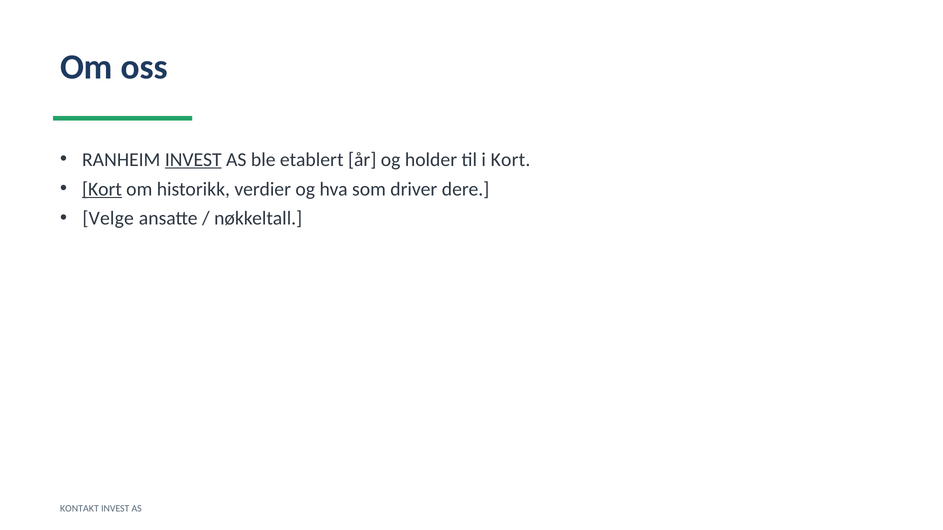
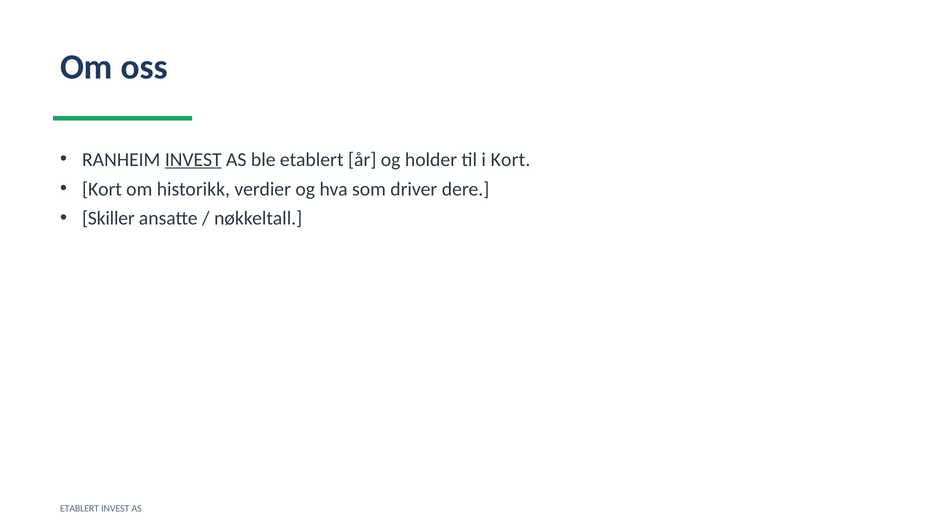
Kort underline: present -> none (102, 189)
Velge: Velge -> Skiller (108, 219)
KONTAKT: KONTAKT -> ETABLERT (80, 509)
